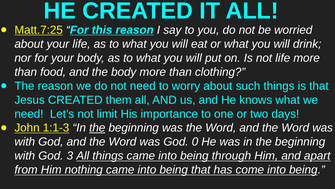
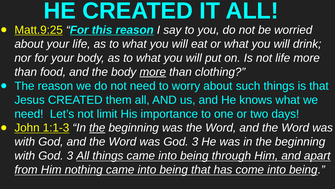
Matt.7:25: Matt.7:25 -> Matt.9:25 (39, 30)
more underline: none -> present (153, 72)
was God 0: 0 -> 3 (195, 141)
